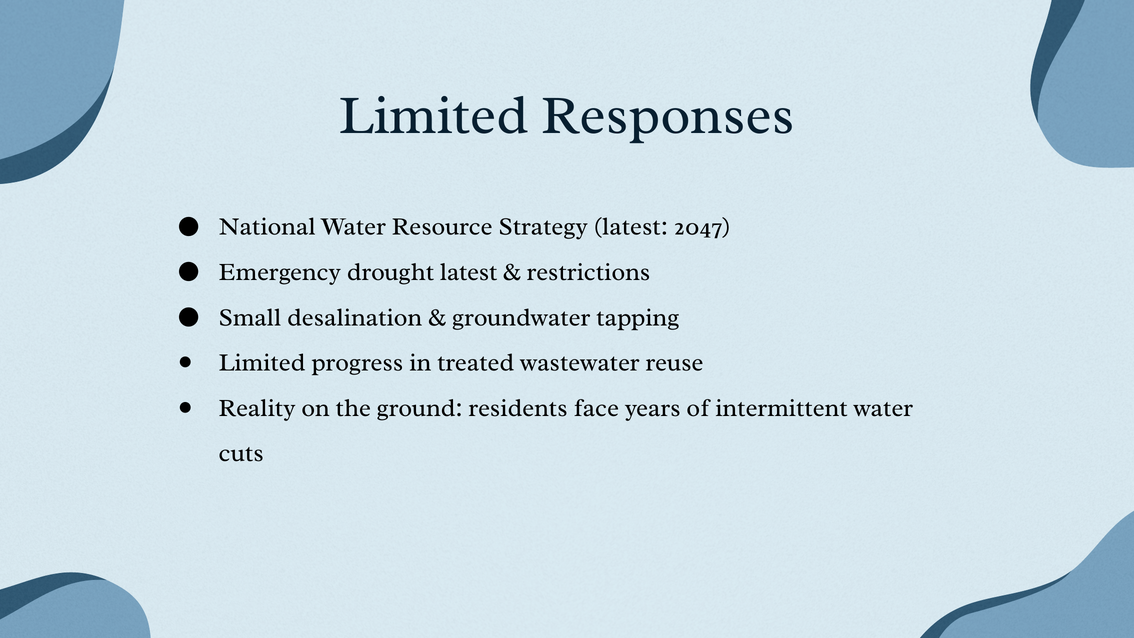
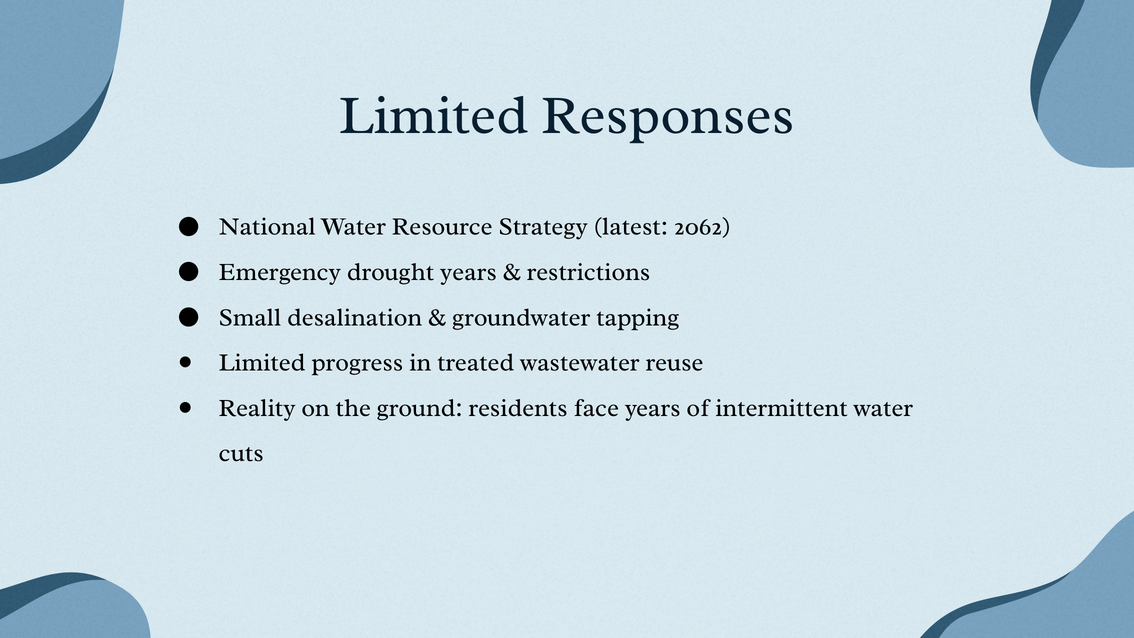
2047: 2047 -> 2062 (702, 227)
drought latest: latest -> years (469, 272)
